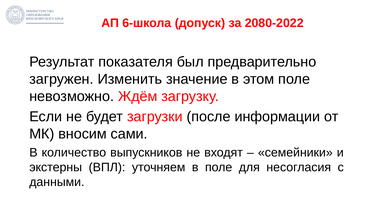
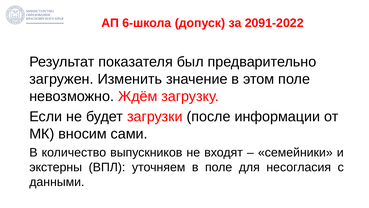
2080-2022: 2080-2022 -> 2091-2022 (274, 23)
